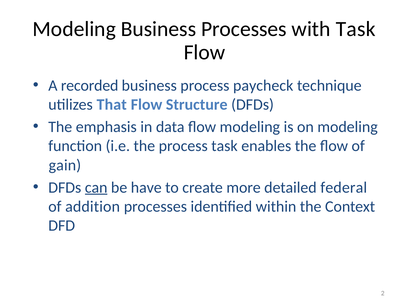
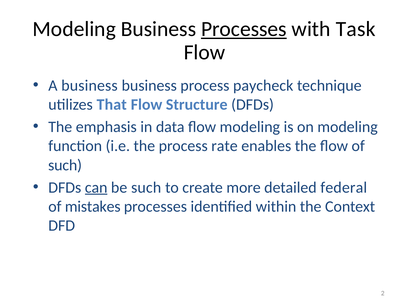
Processes underline: none -> present (244, 29)
A recorded: recorded -> business (89, 85)
process task: task -> rate (224, 146)
gain: gain -> such (65, 165)
be have: have -> such (146, 187)
addition: addition -> mistakes (93, 206)
